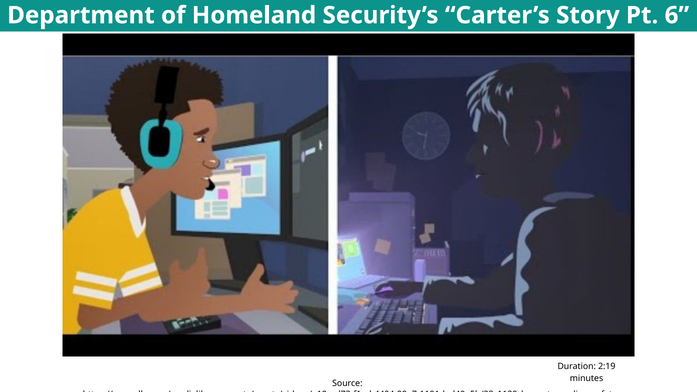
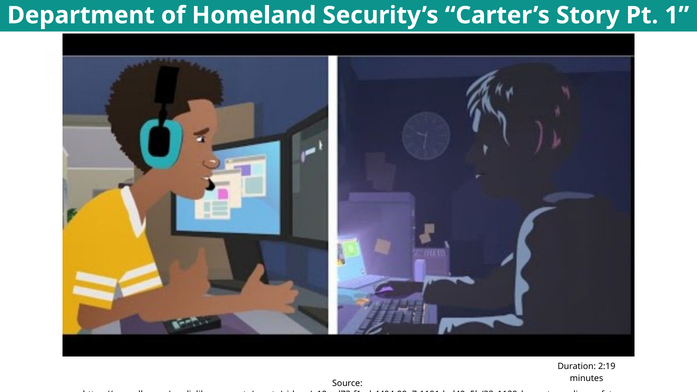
6: 6 -> 1 (677, 15)
